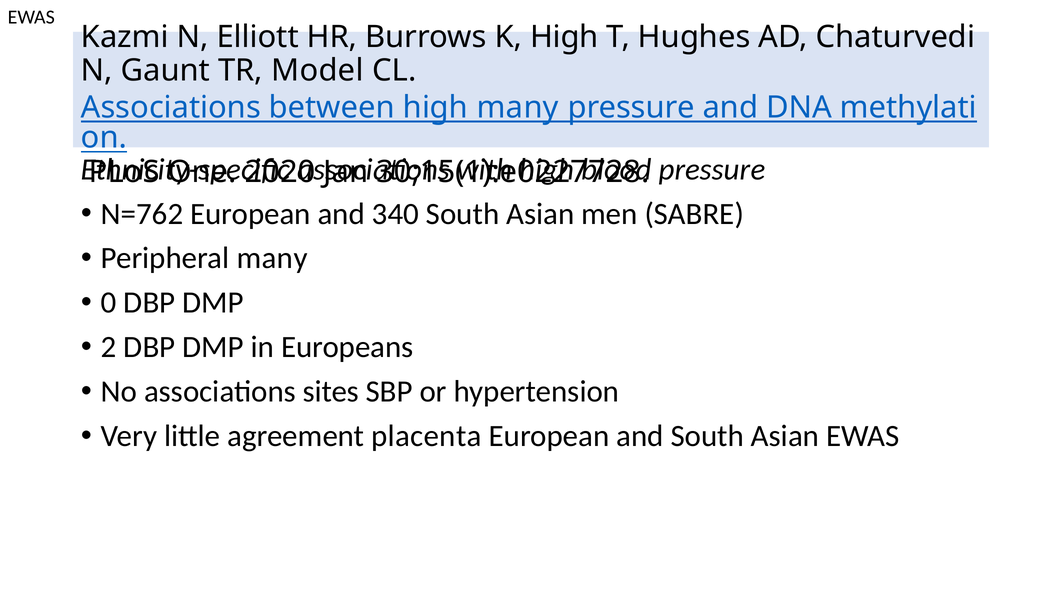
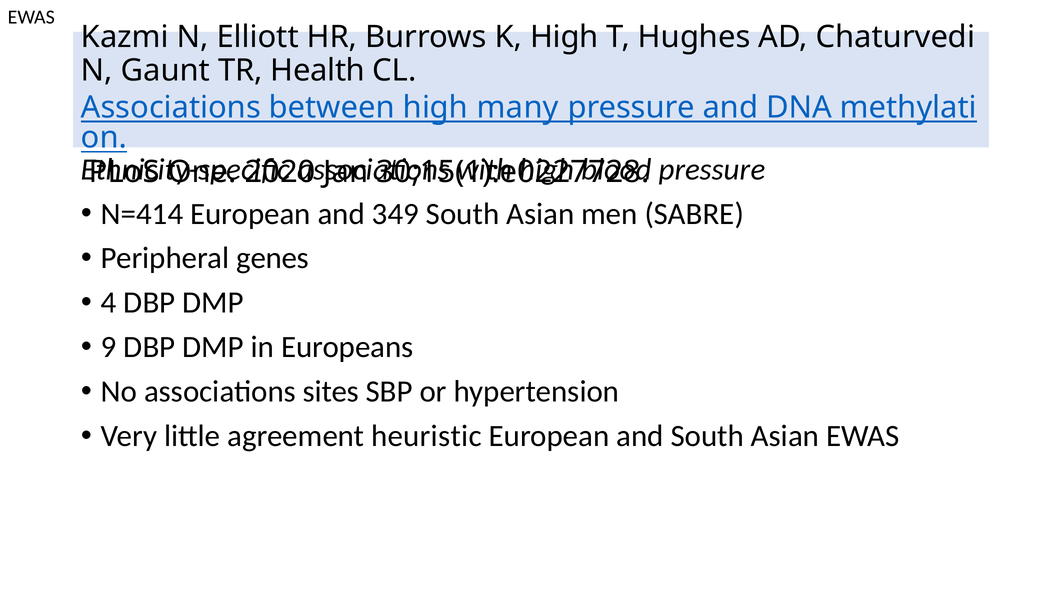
Model: Model -> Health (318, 70)
N=762: N=762 -> N=414 (142, 214)
340: 340 -> 349 (395, 214)
Peripheral many: many -> genes (273, 258)
0: 0 -> 4 (109, 303)
2: 2 -> 9 (109, 347)
placenta: placenta -> heuristic (426, 436)
